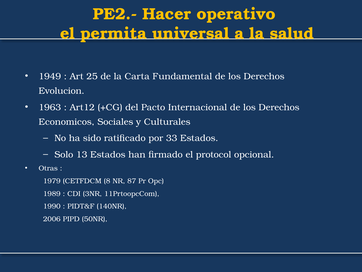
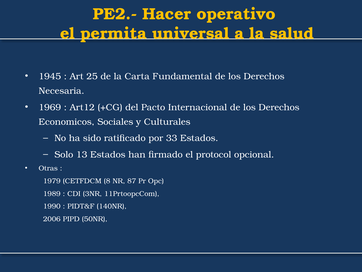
1949: 1949 -> 1945 (50, 76)
Evolucion: Evolucion -> Necesaria (61, 91)
1963: 1963 -> 1969 (50, 107)
